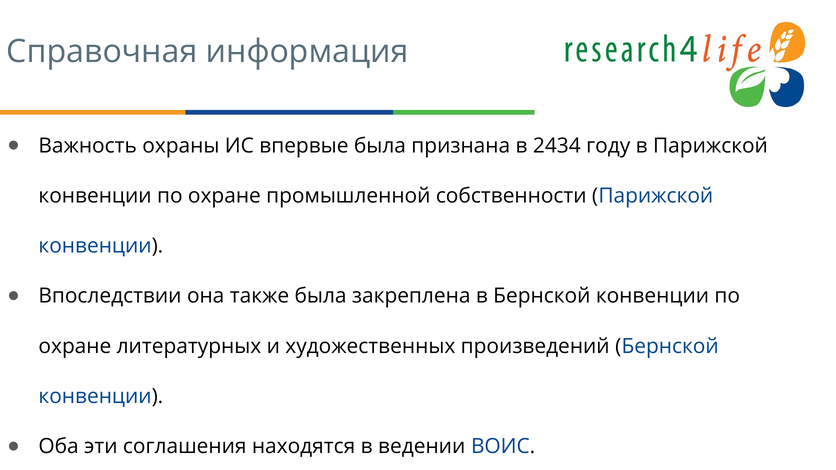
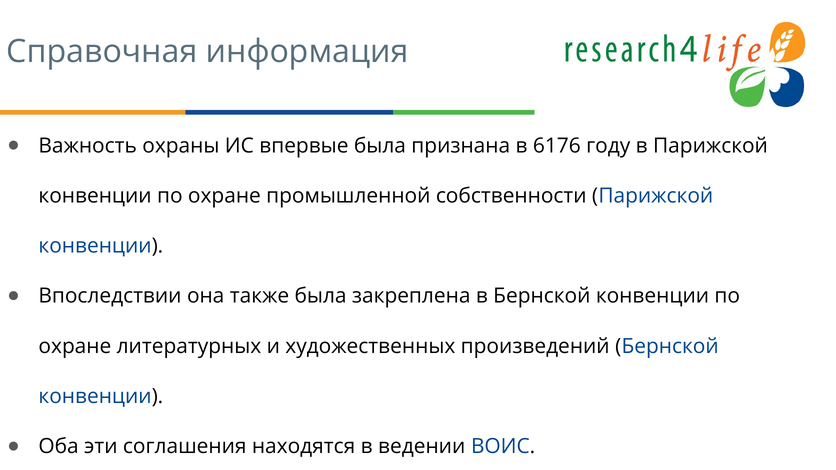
2434: 2434 -> 6176 (557, 146)
